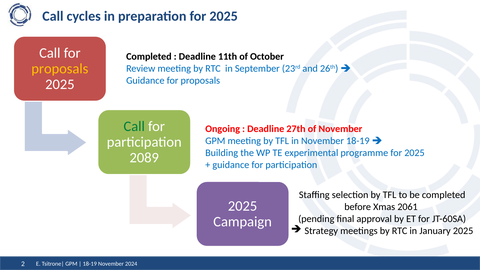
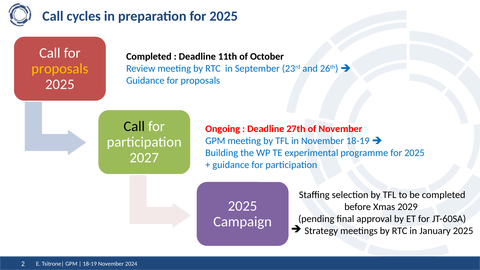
Call colour: green -> black (134, 126)
2089: 2089 -> 2027 (144, 158)
2061: 2061 -> 2029 (408, 207)
